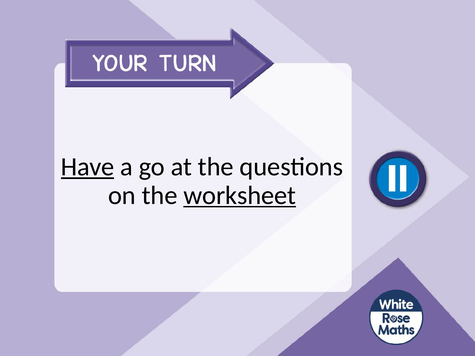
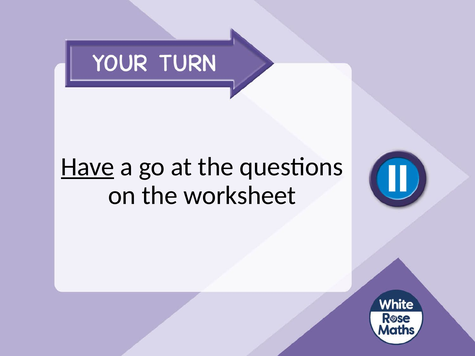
worksheet underline: present -> none (240, 195)
